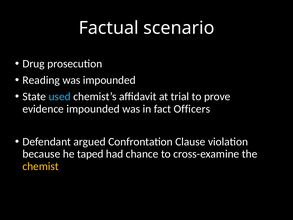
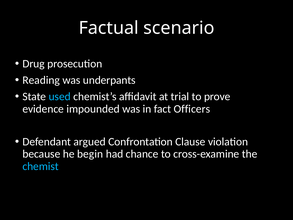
was impounded: impounded -> underpants (109, 80)
taped: taped -> begin (90, 154)
chemist colour: yellow -> light blue (41, 166)
